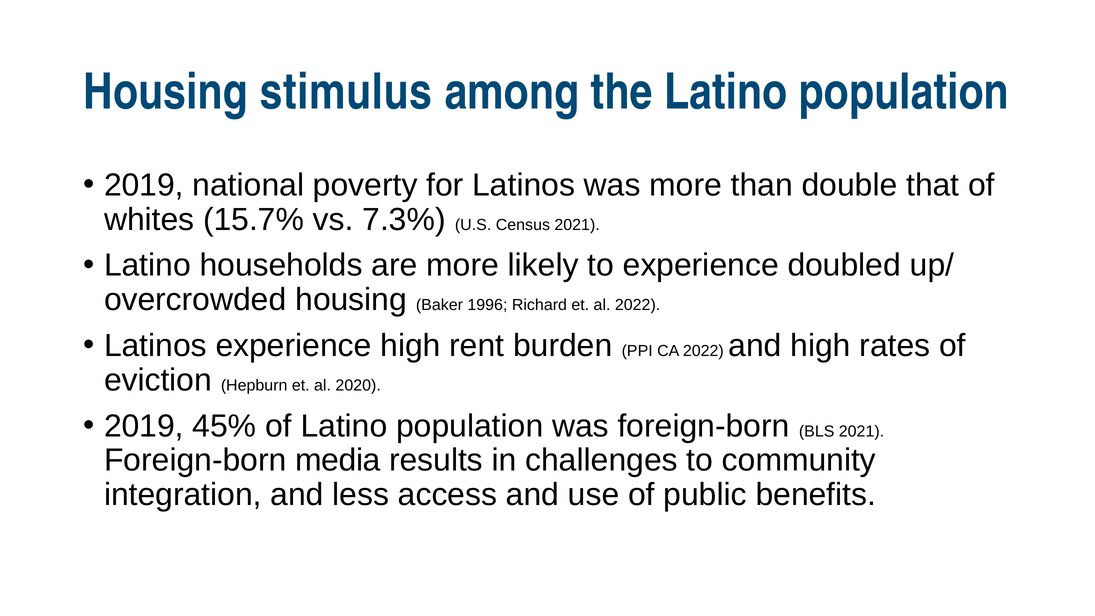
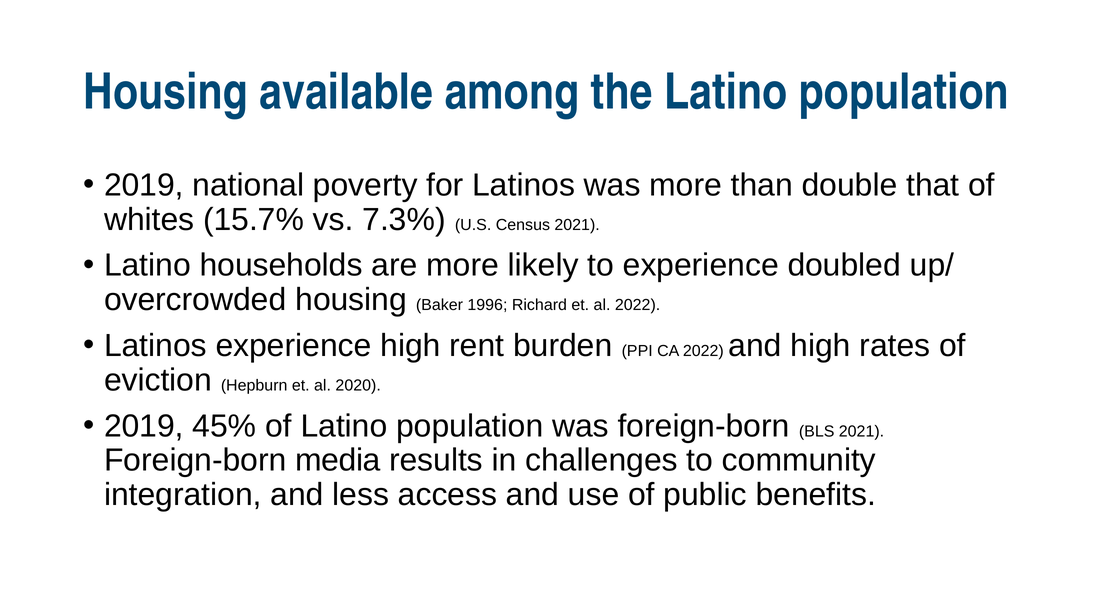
stimulus: stimulus -> available (346, 92)
